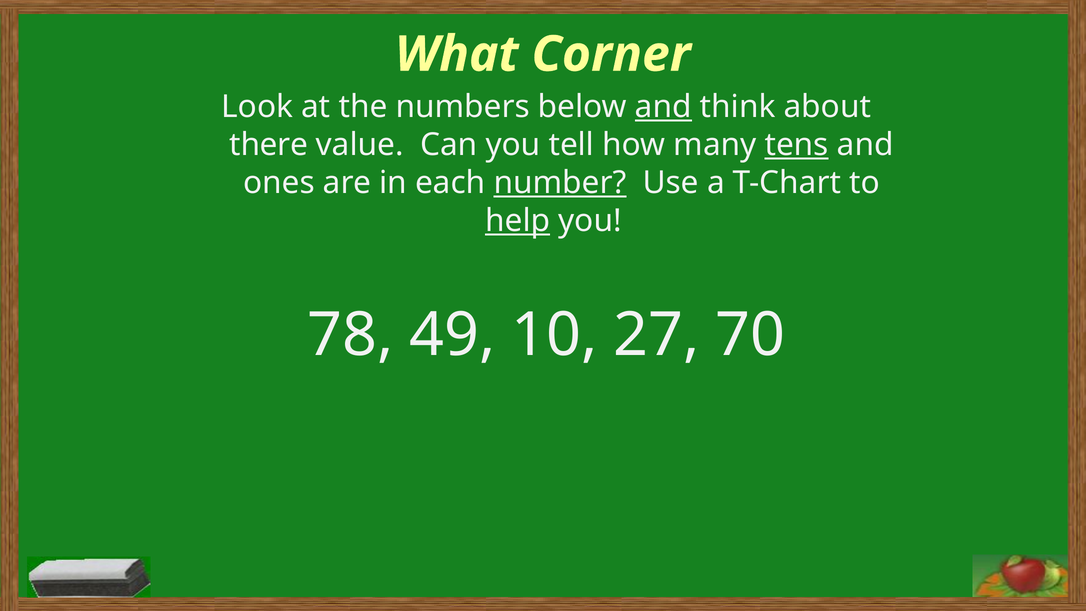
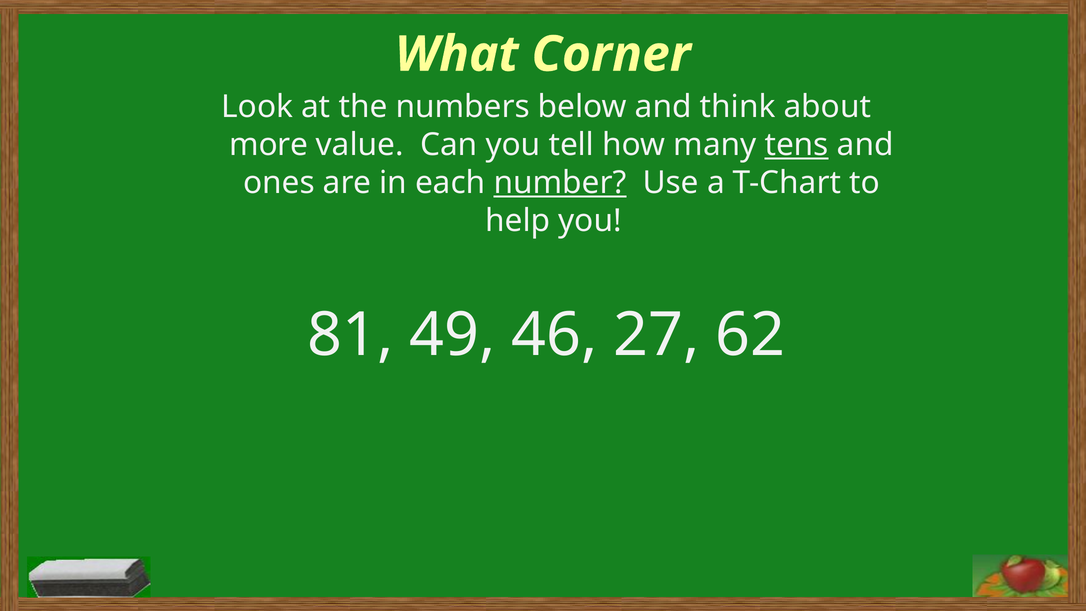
and underline: present -> none (663, 107)
there: there -> more (269, 145)
help underline: present -> none (518, 221)
78: 78 -> 81 (350, 335)
10: 10 -> 46 (554, 335)
70: 70 -> 62 (750, 335)
